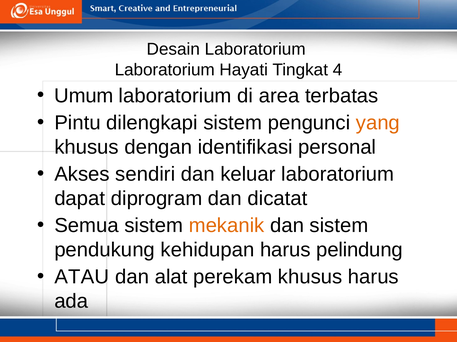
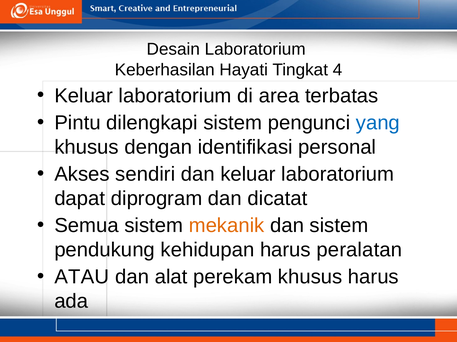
Laboratorium: Laboratorium -> Keberhasilan (165, 70)
Umum: Umum -> Keluar (84, 96)
yang colour: orange -> blue (378, 123)
pelindung: pelindung -> peralatan (359, 250)
